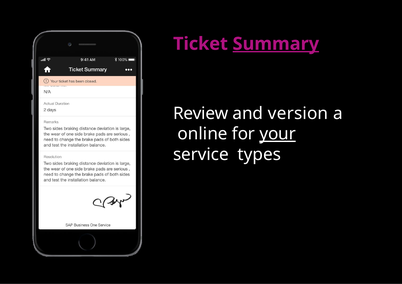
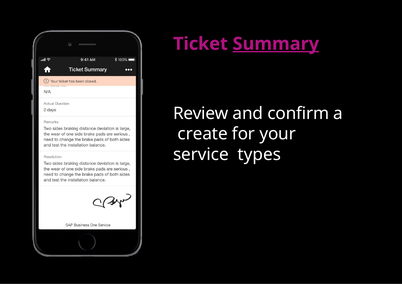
version: version -> confirm (298, 114)
online: online -> create (203, 134)
your underline: present -> none (278, 134)
